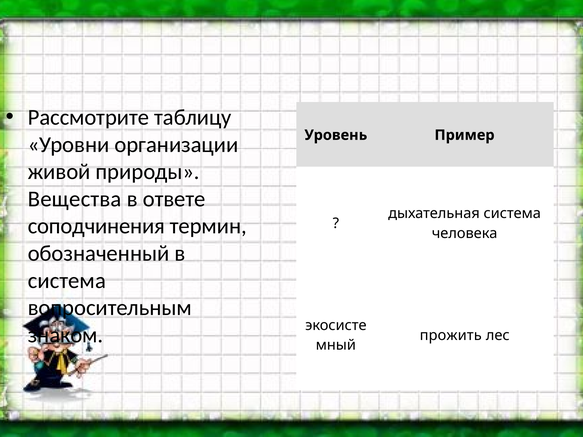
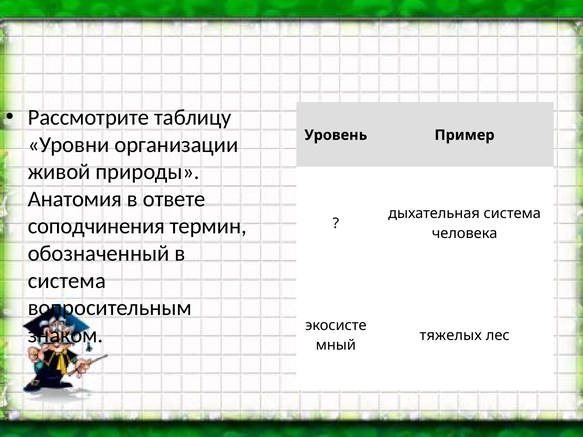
Вещества: Вещества -> Анатомия (75, 199)
прожить: прожить -> тяжелых (451, 335)
